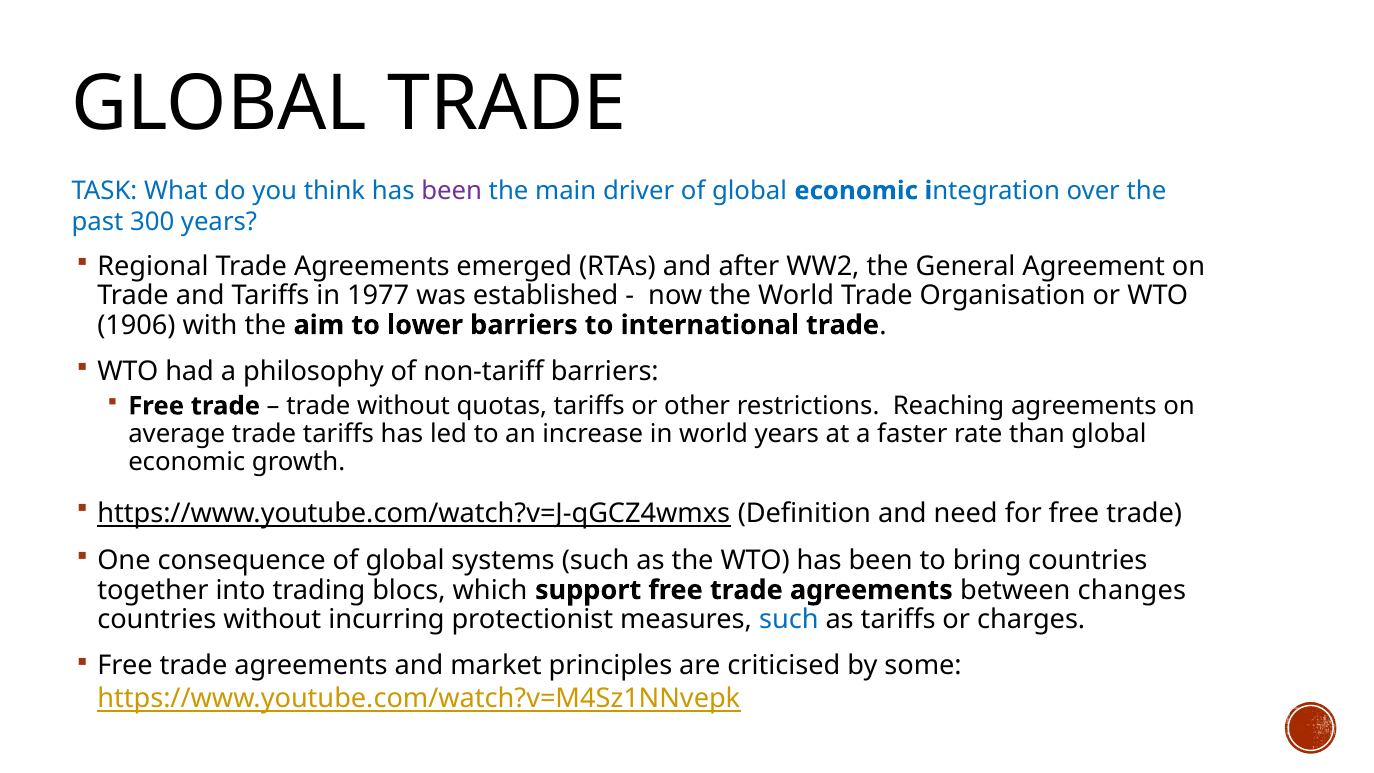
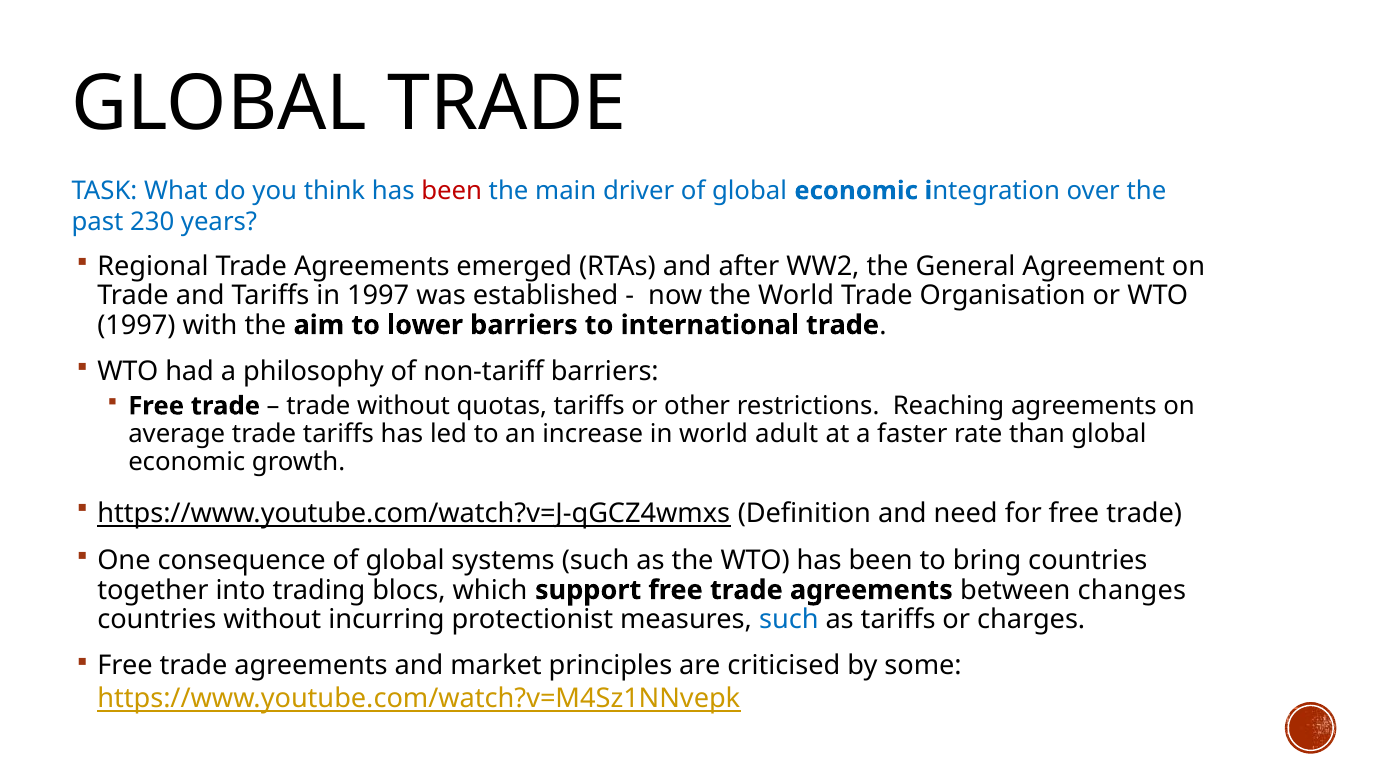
been colour: purple -> red (452, 191)
300: 300 -> 230 (152, 222)
in 1977: 1977 -> 1997 (378, 296)
1906: 1906 -> 1997 (136, 325)
world years: years -> adult (787, 434)
